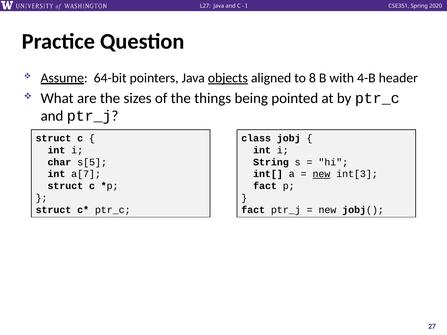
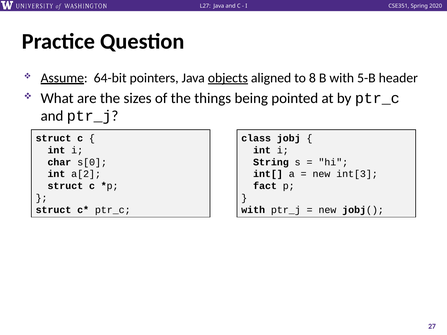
4-B: 4-B -> 5-B (366, 78)
s[5: s[5 -> s[0 (92, 162)
a[7: a[7 -> a[2 (86, 174)
new underline: present -> none (321, 174)
fact: fact -> with (253, 210)
